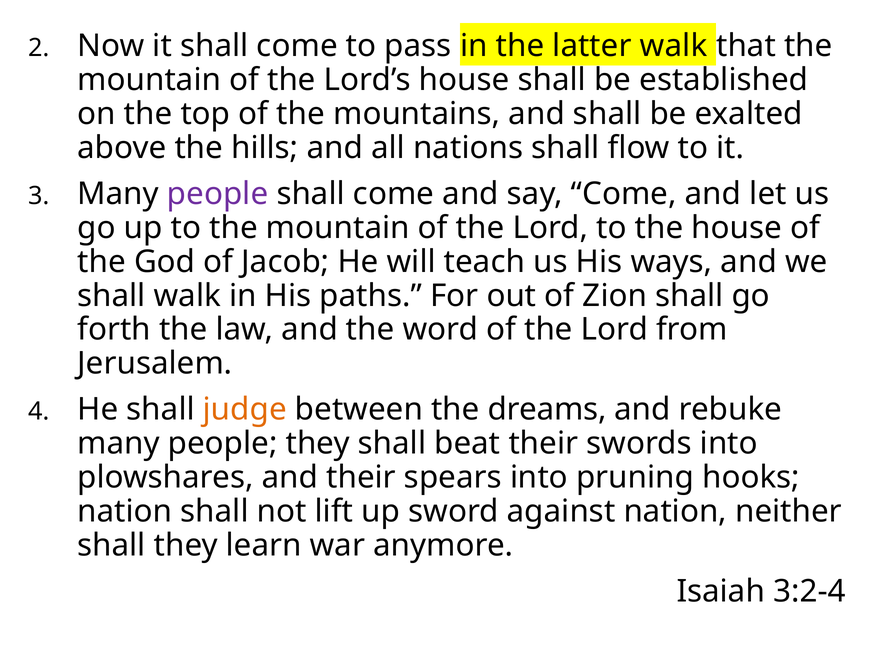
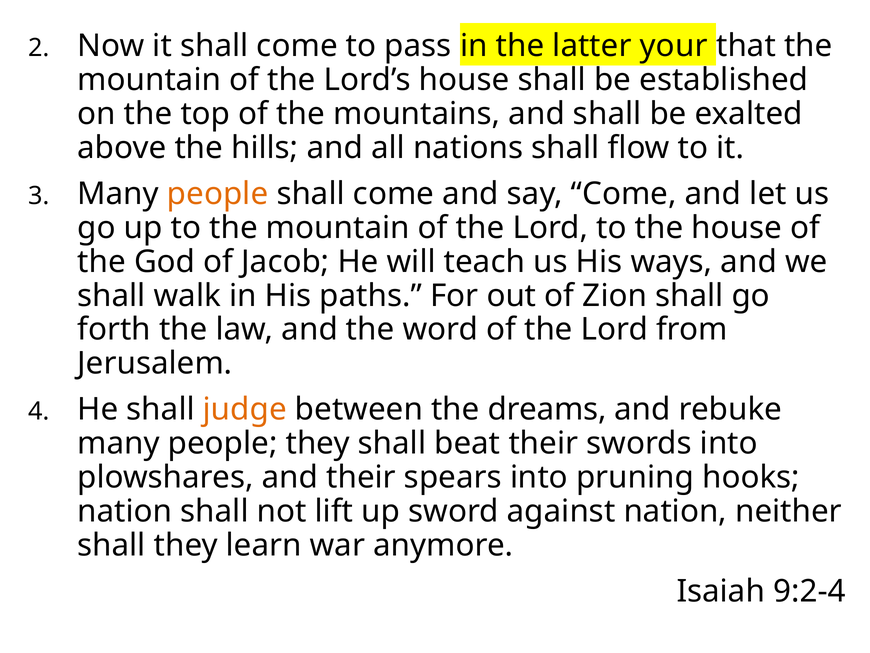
latter walk: walk -> your (674, 46)
people colour: purple -> orange (218, 194)
3:2-4: 3:2-4 -> 9:2-4 (809, 591)
